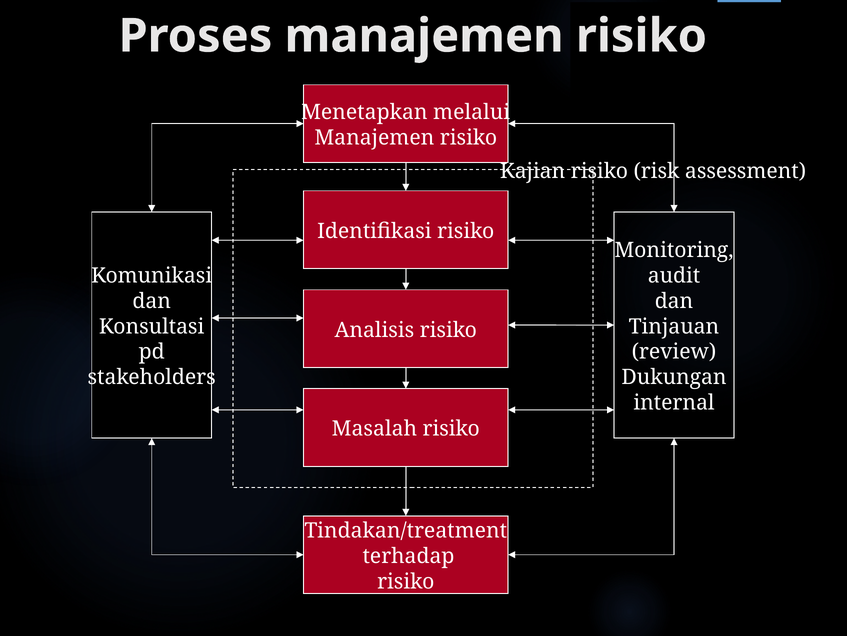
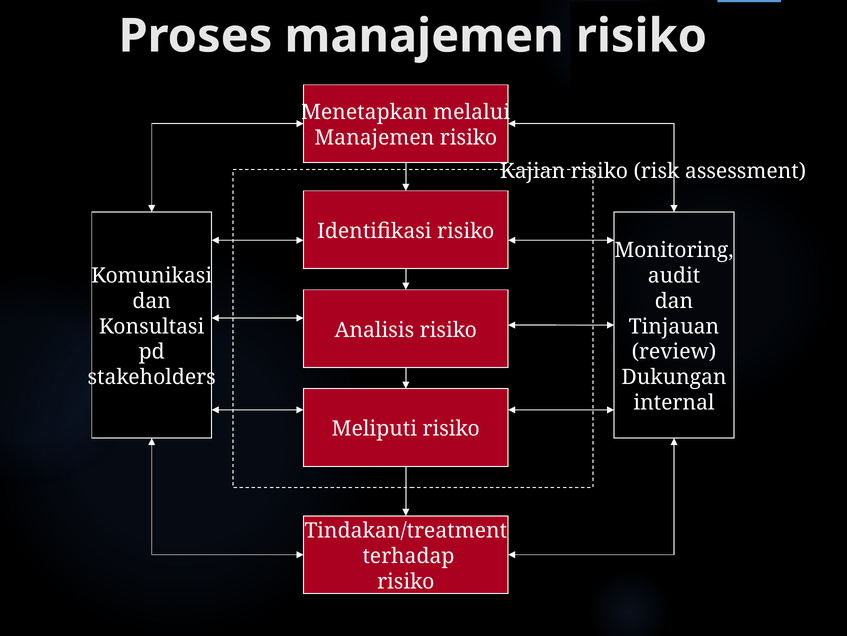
Masalah: Masalah -> Meliputi (374, 428)
